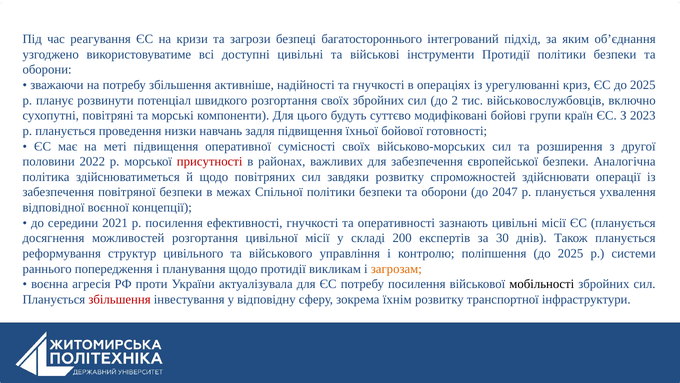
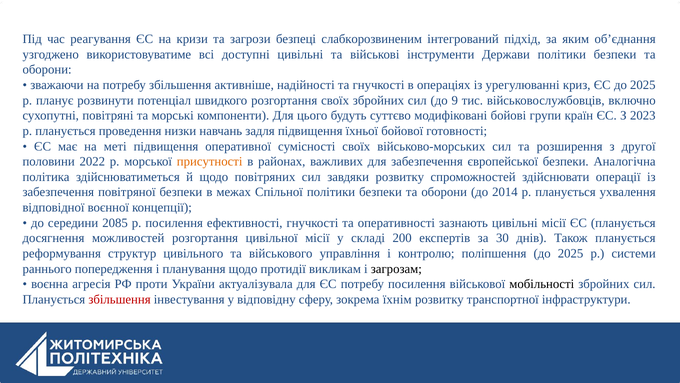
багатостороннього: багатостороннього -> слабкорозвиненим (372, 39)
інструменти Протидії: Протидії -> Держави (506, 54)
2: 2 -> 9 (455, 100)
присутності colour: red -> orange (210, 161)
2047: 2047 -> 2014 (505, 192)
2021: 2021 -> 2085 (115, 223)
загрозам colour: orange -> black (396, 269)
